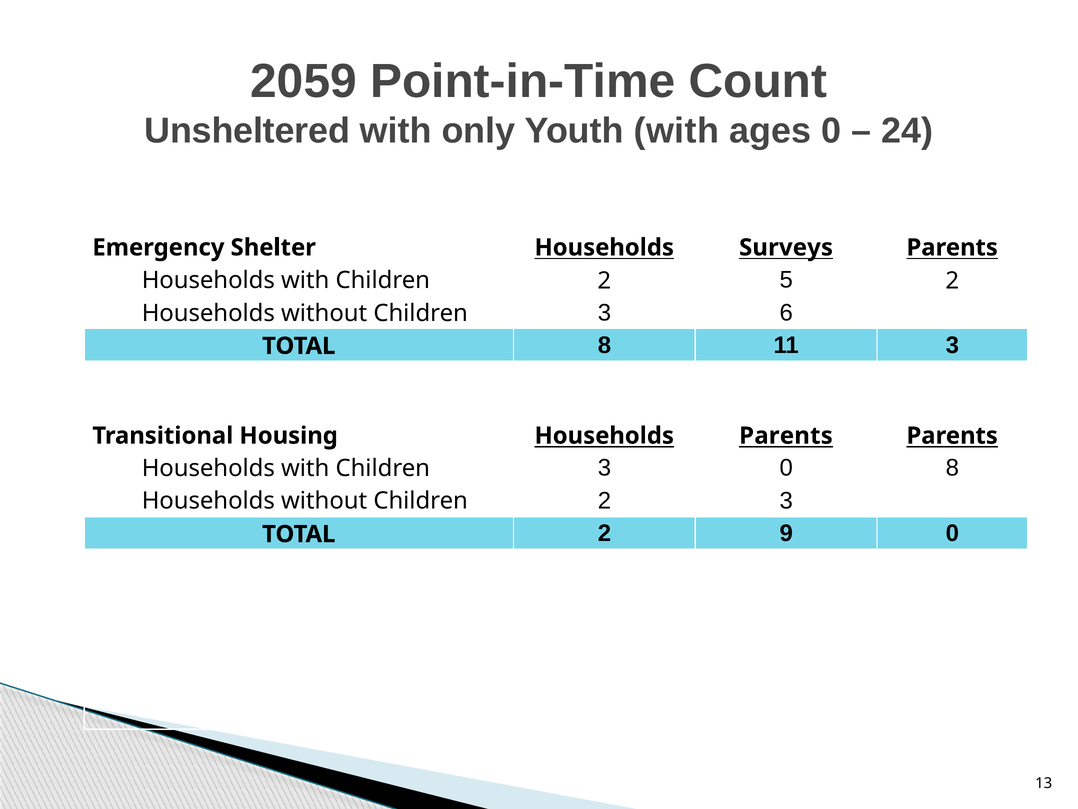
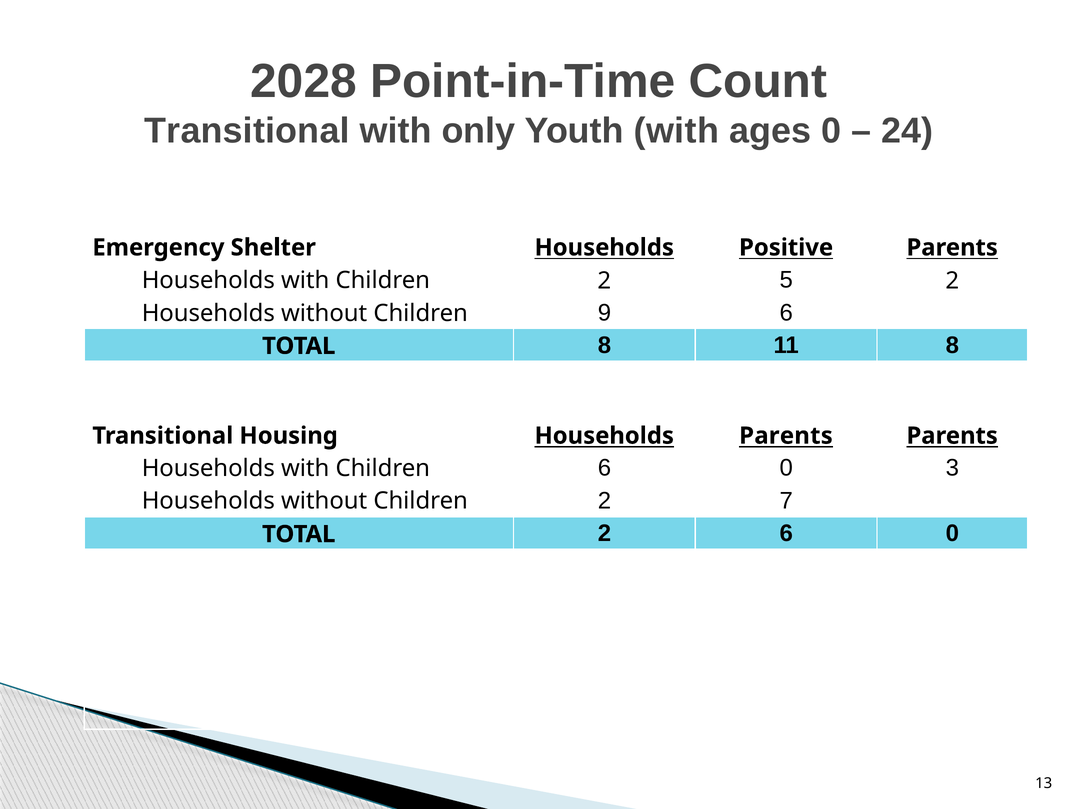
2059: 2059 -> 2028 (304, 82)
Unsheltered: Unsheltered -> Transitional (247, 131)
Surveys: Surveys -> Positive (786, 247)
3: 3 -> 9 (604, 313)
11 3: 3 -> 8 (952, 345)
with Children 3: 3 -> 6 (604, 467)
0 8: 8 -> 3 (952, 467)
2 3: 3 -> 7 (786, 500)
2 9: 9 -> 6 (786, 533)
